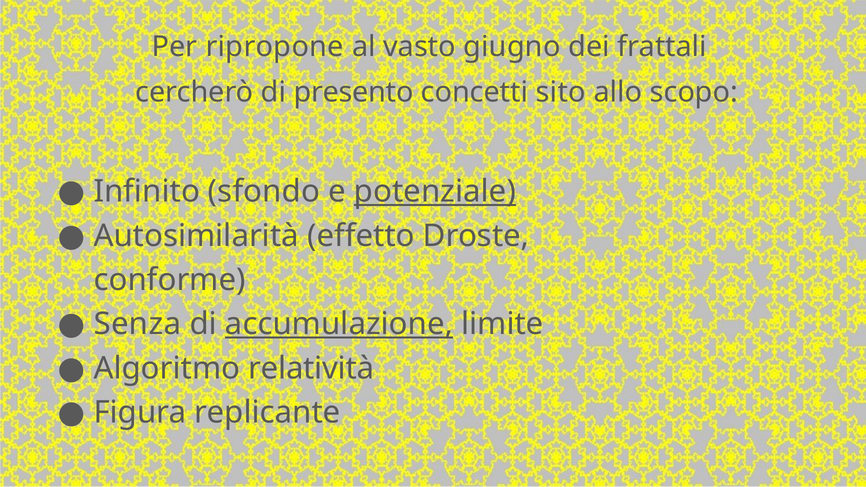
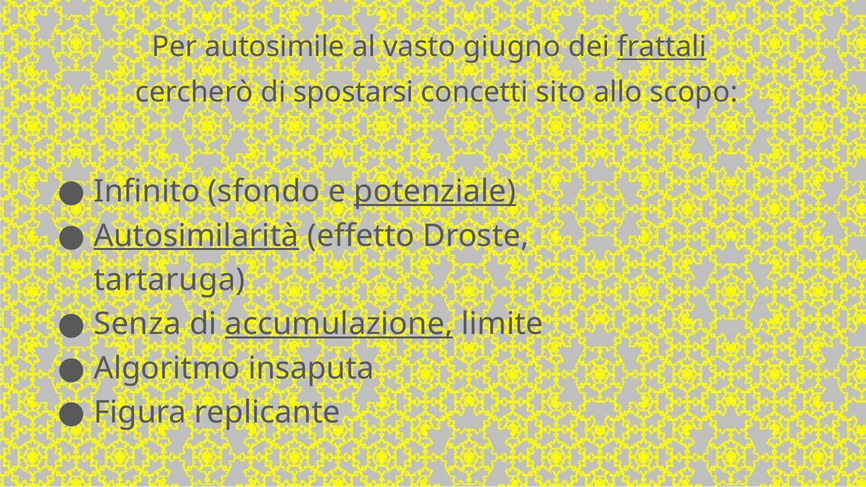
ripropone: ripropone -> autosimile (275, 47)
frattali underline: none -> present (662, 47)
presento: presento -> spostarsi (354, 92)
Autosimilarità underline: none -> present (196, 236)
conforme: conforme -> tartaruga (169, 280)
relatività: relatività -> insaputa (311, 368)
